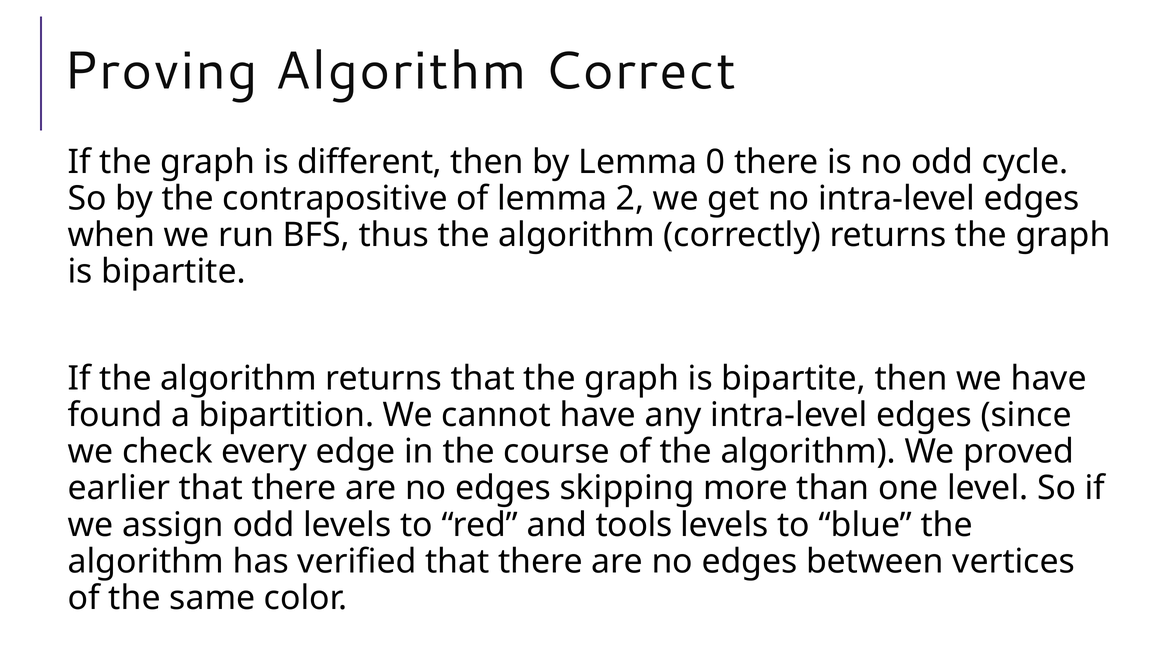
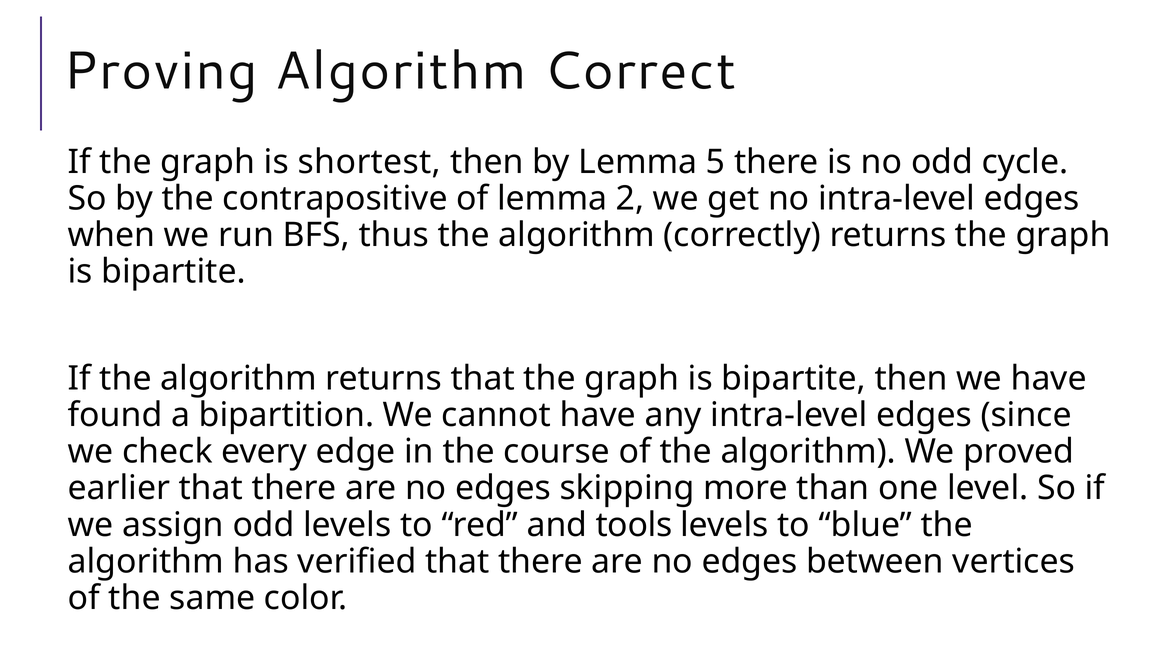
different: different -> shortest (369, 162)
0: 0 -> 5 (716, 162)
